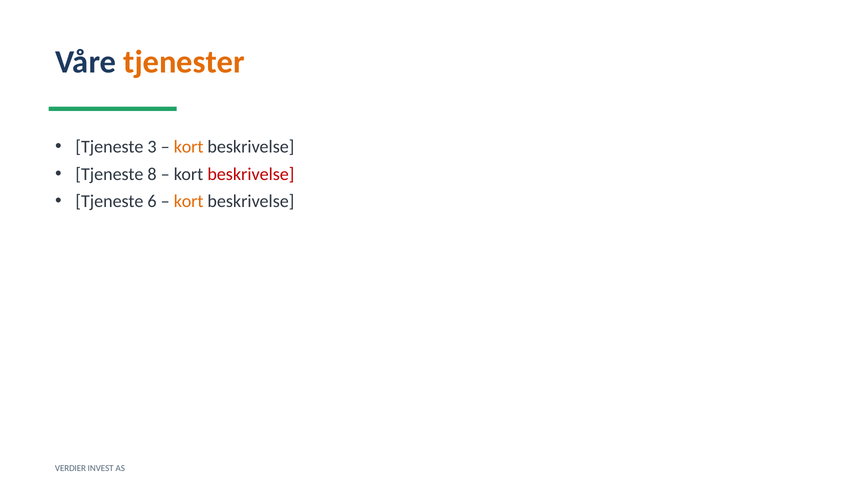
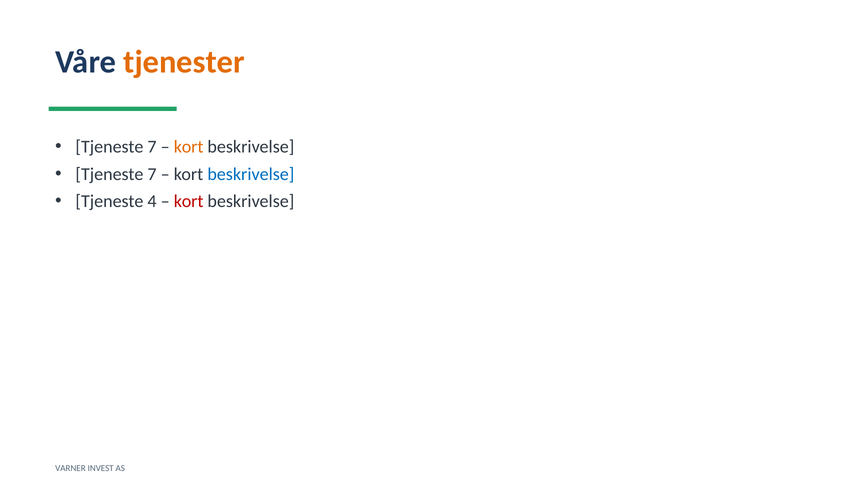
3: 3 -> 7 (152, 147)
8: 8 -> 7 (152, 174)
beskrivelse colour: red -> blue (251, 174)
6: 6 -> 4 (152, 201)
kort colour: orange -> red (189, 201)
VERDIER: VERDIER -> VARNER (70, 468)
